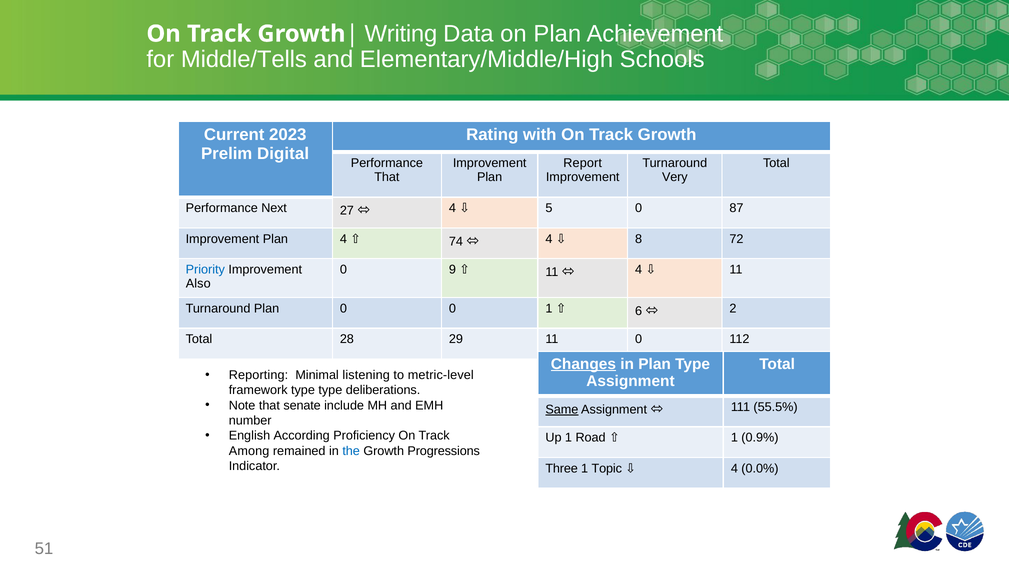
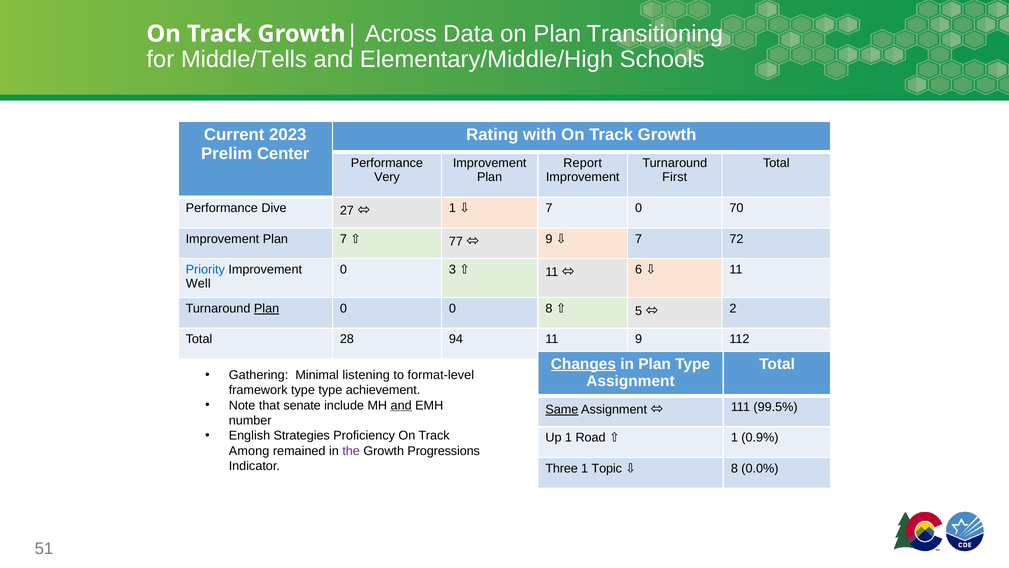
Writing: Writing -> Across (401, 34)
Achievement: Achievement -> Transitioning (655, 34)
Digital: Digital -> Center (283, 153)
That: That -> Very (387, 177)
Very: Very -> First (675, 177)
Next: Next -> Dive (274, 208)
4: 4 -> 1 (452, 208)
5: 5 -> 7 (549, 208)
87: 87 -> 70 (736, 208)
Plan 4: 4 -> 7 (343, 239)
74: 74 -> 77 (456, 241)
4: 4 -> 9 (549, 239)
8: 8 -> 7 (639, 239)
9: 9 -> 3 (452, 269)
4: 4 -> 6 (639, 269)
Also: Also -> Well (198, 284)
Plan underline: none -> present (267, 308)
0 1: 1 -> 8 (549, 308)
6: 6 -> 5 (639, 311)
29: 29 -> 94 (456, 339)
11 0: 0 -> 9 (639, 339)
Reporting: Reporting -> Gathering (259, 375)
metric-level: metric-level -> format-level (441, 375)
deliberations: deliberations -> achievement (383, 390)
and underline: none -> present (401, 405)
55.5%: 55.5% -> 99.5% (776, 407)
According: According -> Strategies (302, 435)
the colour: blue -> purple (351, 451)
4: 4 -> 8 (734, 468)
